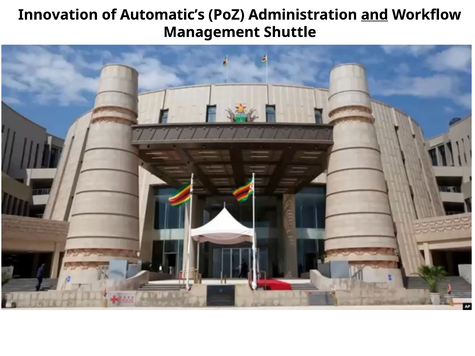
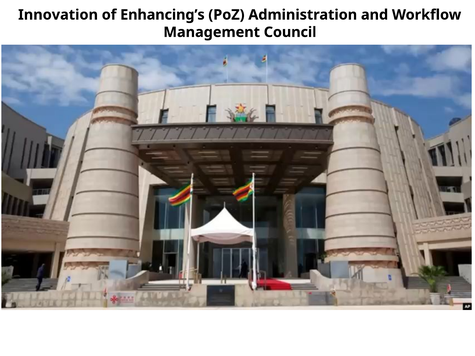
Automatic’s: Automatic’s -> Enhancing’s (162, 15)
and underline: present -> none (375, 15)
Shuttle: Shuttle -> Council (290, 32)
